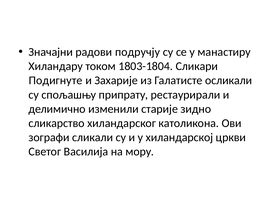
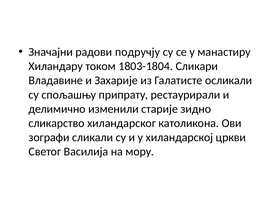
Подигнуте: Подигнуте -> Владавине (56, 80)
